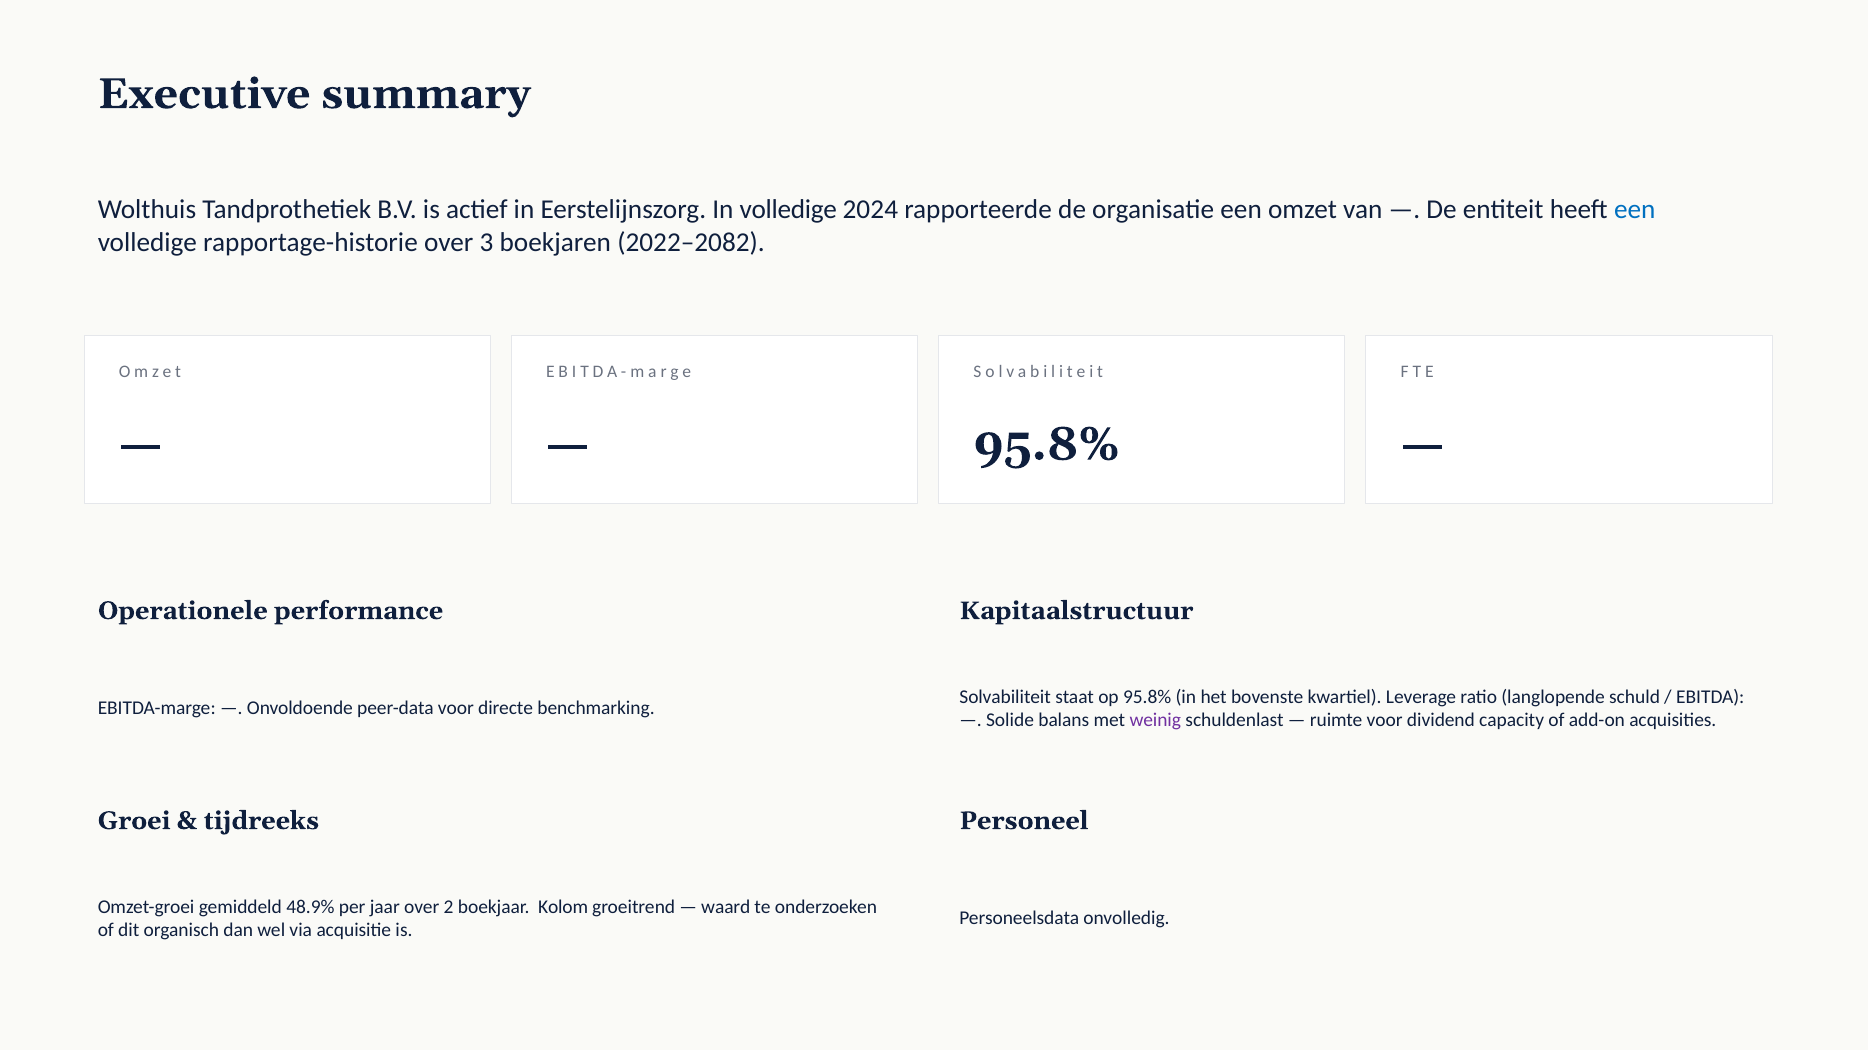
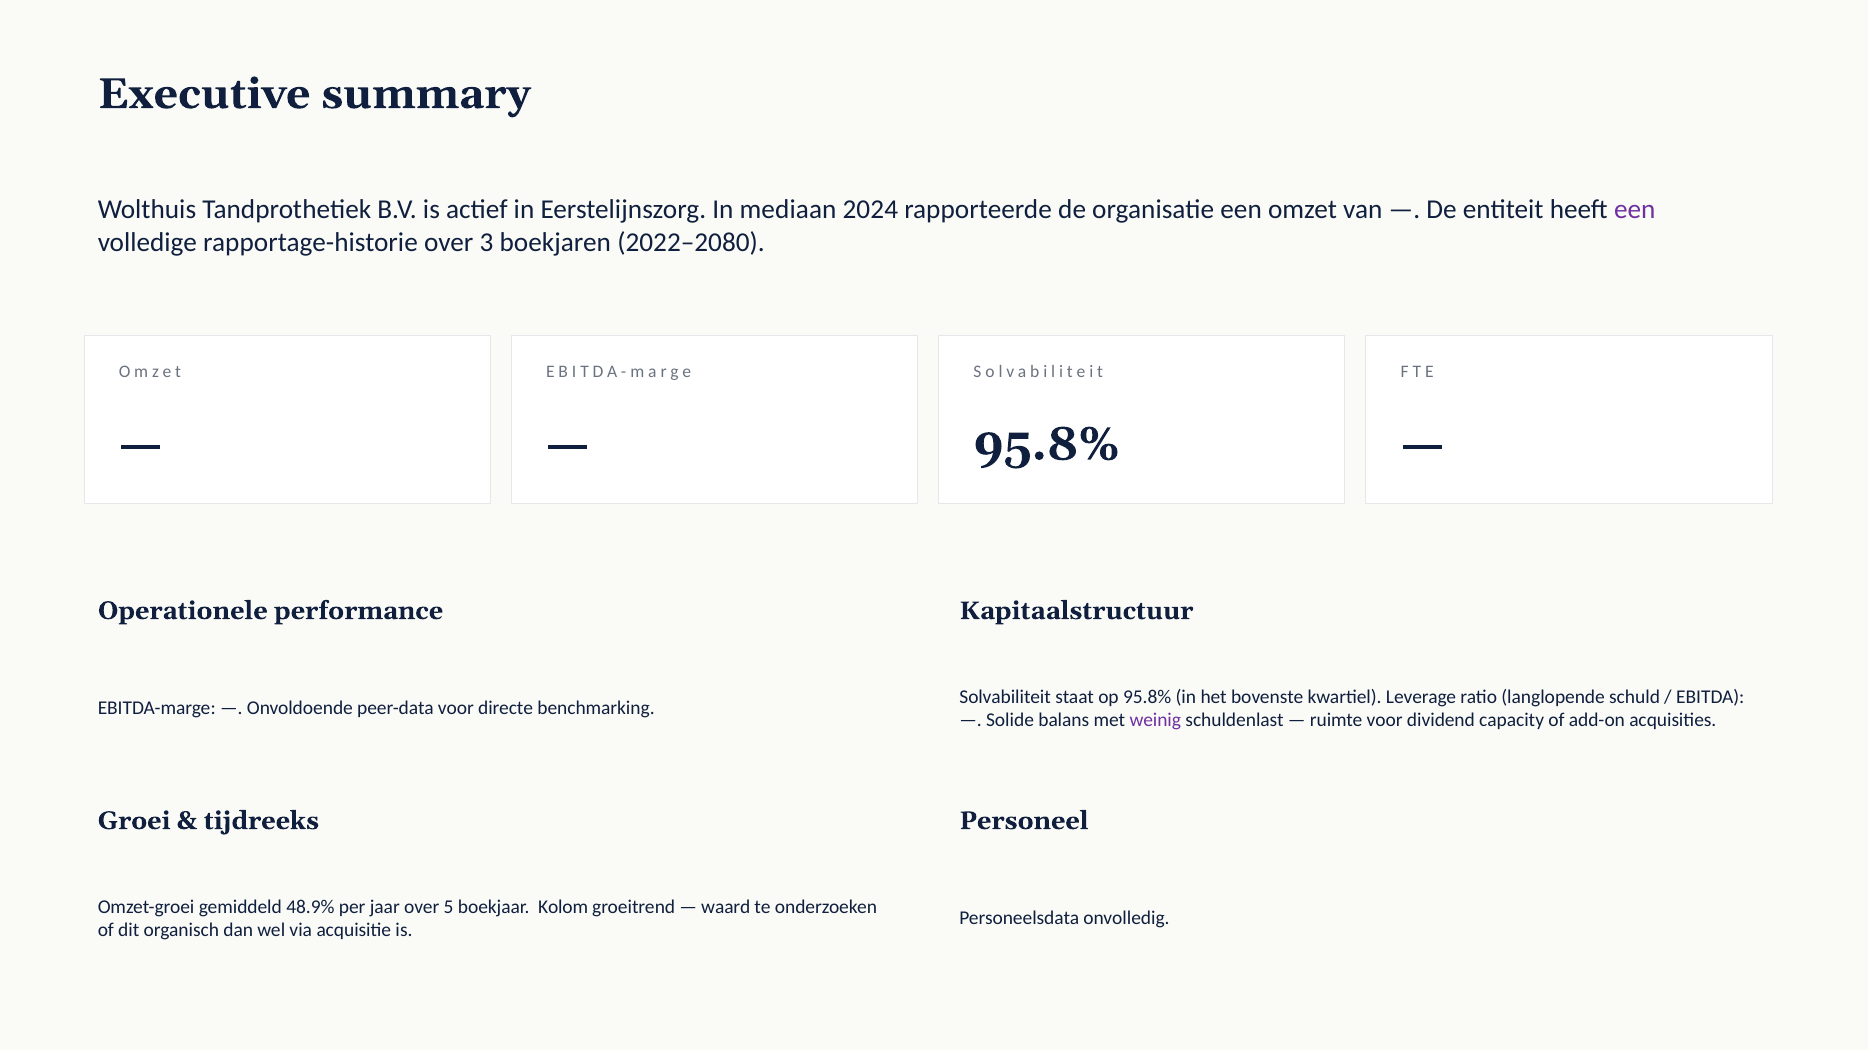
In volledige: volledige -> mediaan (788, 210)
een colour: blue -> purple (1635, 210)
2022–2082: 2022–2082 -> 2022–2080 (691, 242)
2: 2 -> 5 (449, 907)
